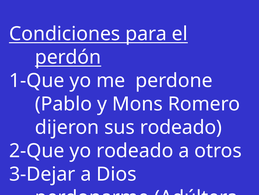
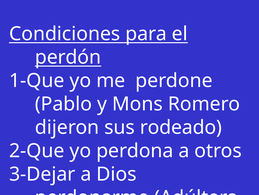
yo rodeado: rodeado -> perdona (135, 150)
